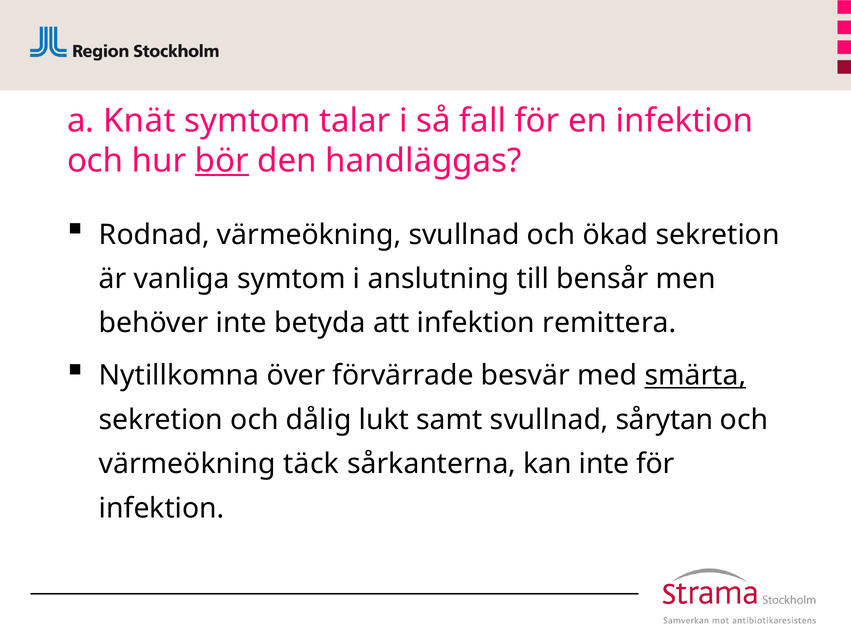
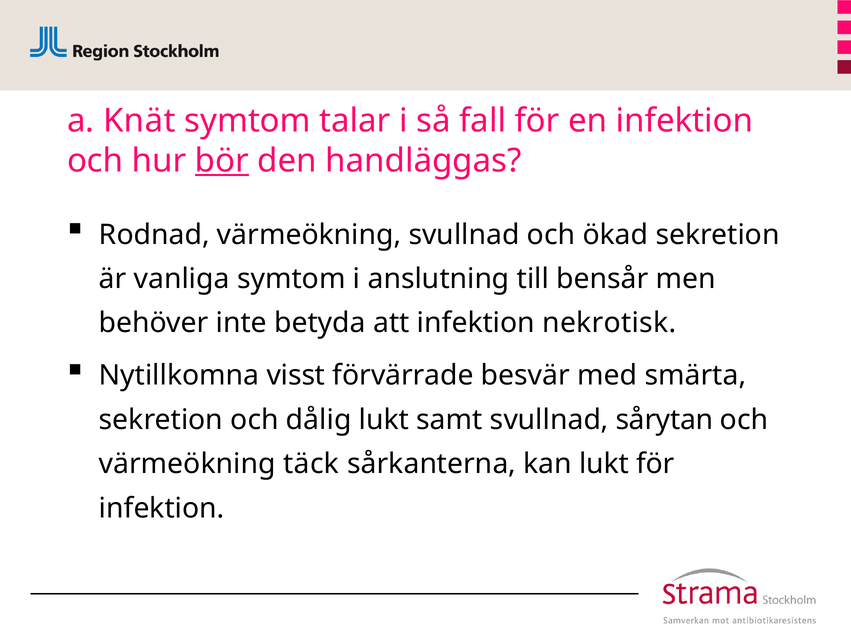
remittera: remittera -> nekrotisk (609, 323)
över: över -> visst (296, 376)
smärta underline: present -> none (695, 376)
kan inte: inte -> lukt (604, 464)
